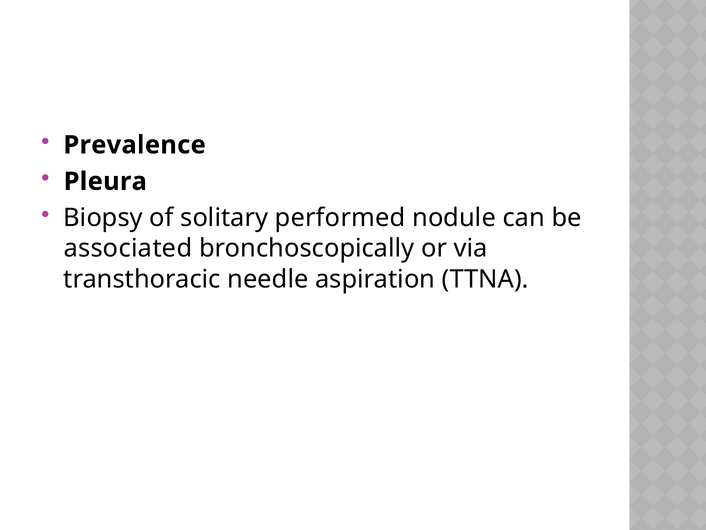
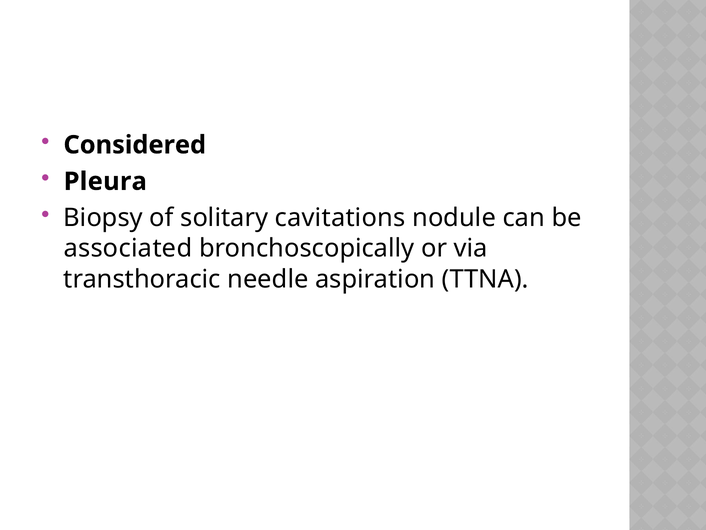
Prevalence: Prevalence -> Considered (135, 145)
performed: performed -> cavitations (340, 218)
